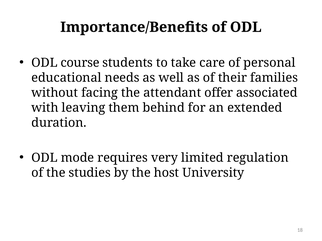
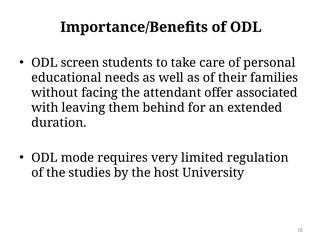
course: course -> screen (80, 63)
